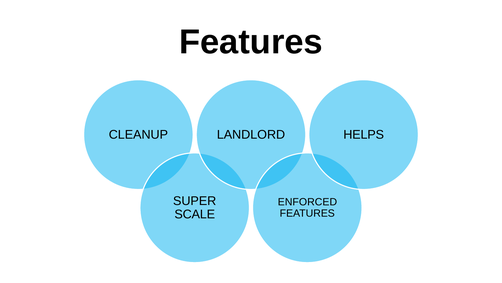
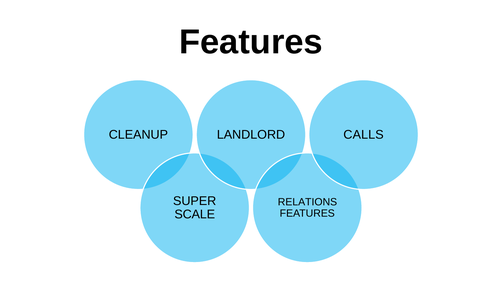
HELPS: HELPS -> CALLS (364, 134)
ENFORCED: ENFORCED -> RELATIONS (307, 202)
